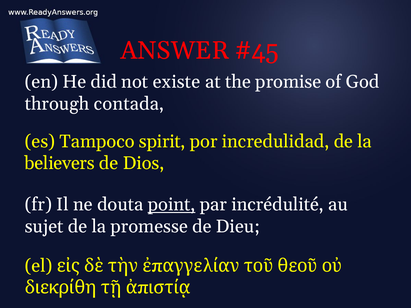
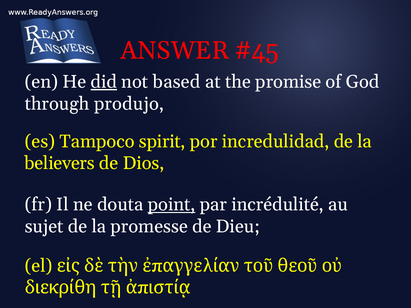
did underline: none -> present (104, 82)
existe: existe -> based (177, 82)
contada: contada -> produjo (129, 104)
